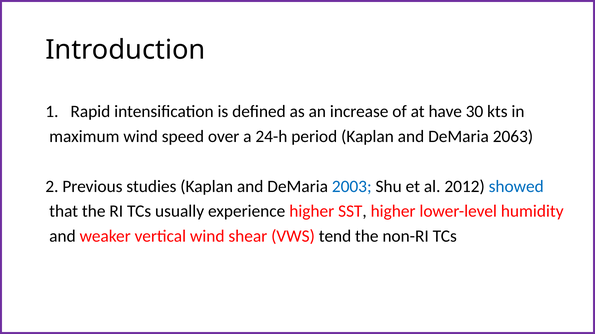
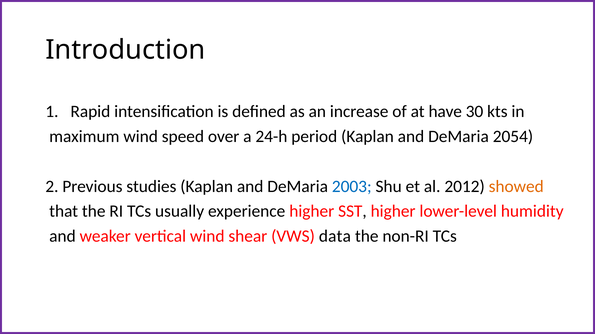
2063: 2063 -> 2054 (513, 137)
showed colour: blue -> orange (516, 187)
tend: tend -> data (335, 237)
